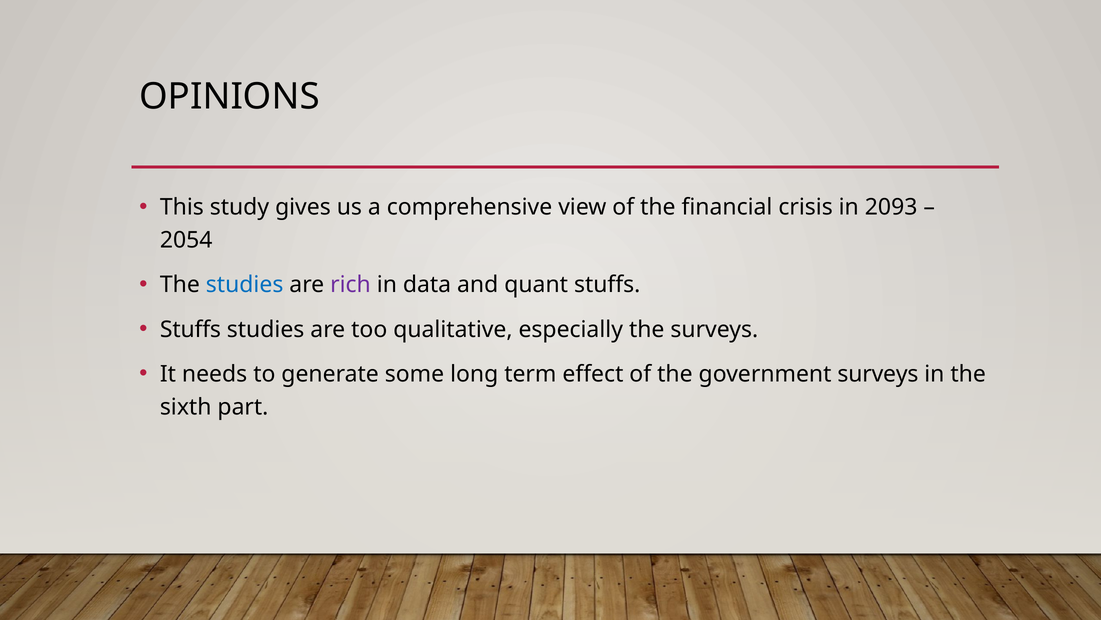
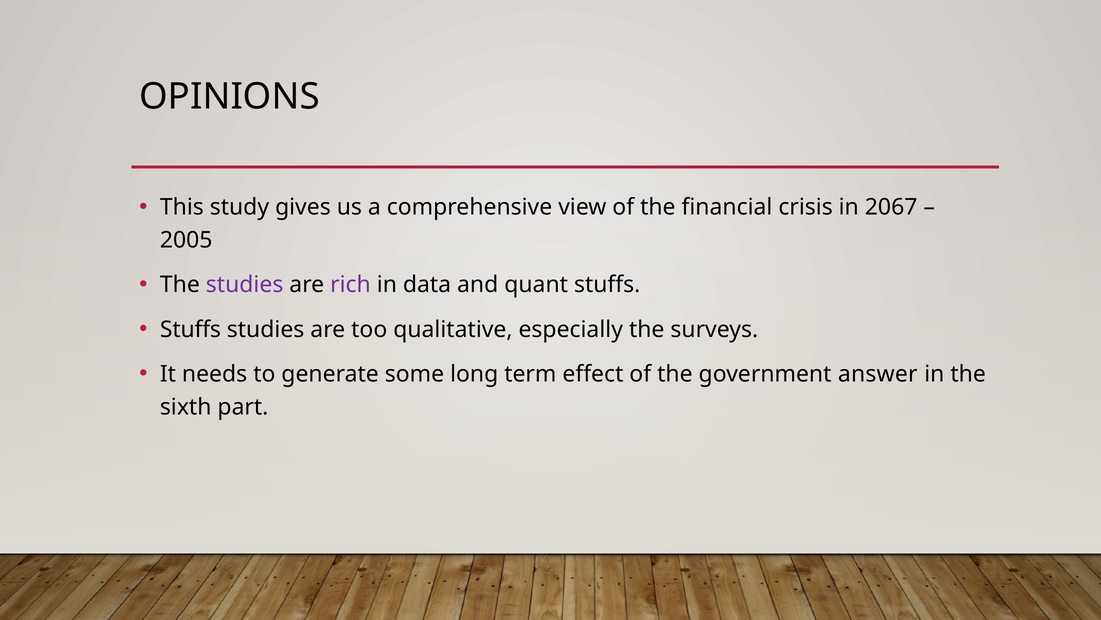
2093: 2093 -> 2067 (891, 207)
2054: 2054 -> 2005 (186, 240)
studies colour: blue -> purple (245, 285)
government surveys: surveys -> answer (878, 374)
